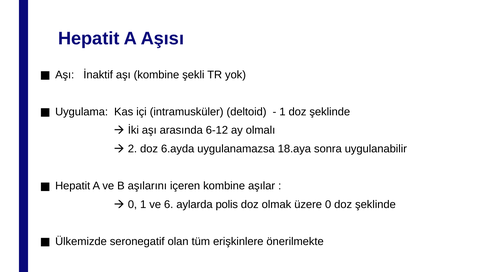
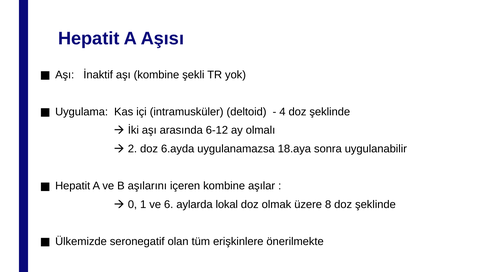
1: 1 -> 4 (282, 112)
polis: polis -> lokal (227, 205)
üzere 0: 0 -> 8 (328, 205)
